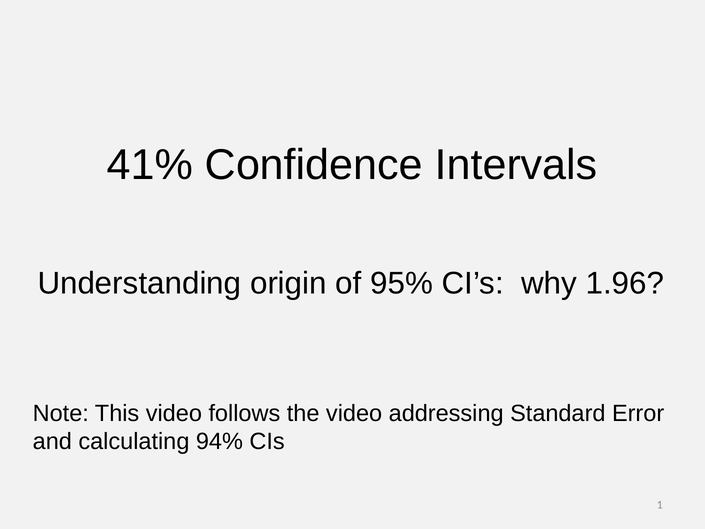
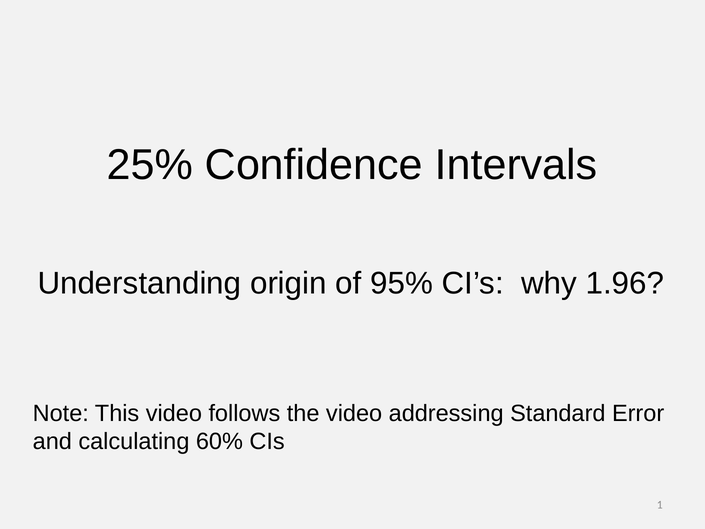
41%: 41% -> 25% (150, 165)
94%: 94% -> 60% (219, 441)
